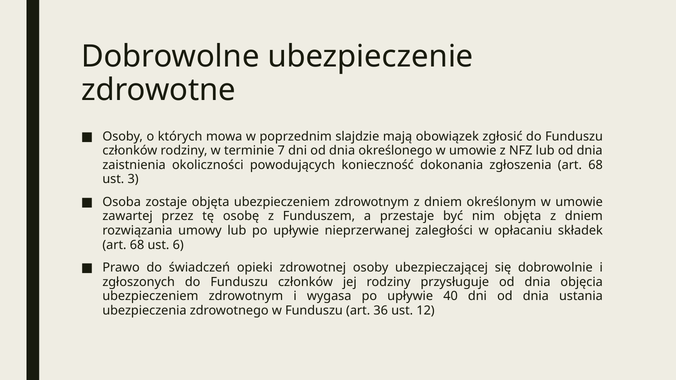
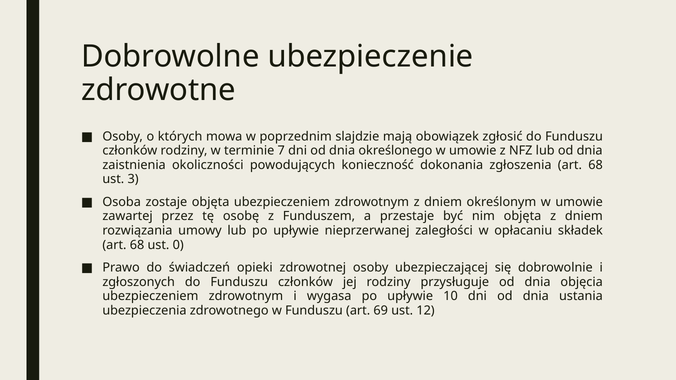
6: 6 -> 0 (178, 245)
40: 40 -> 10 (451, 296)
36: 36 -> 69 (381, 311)
